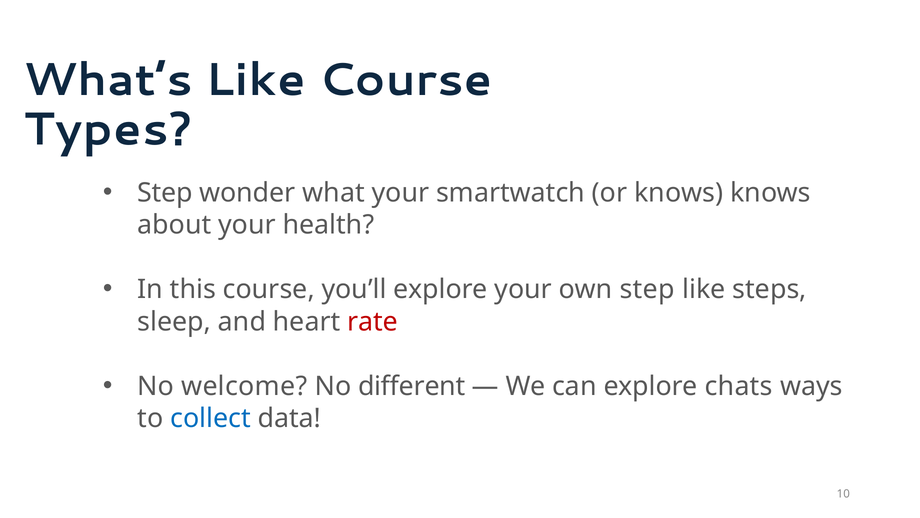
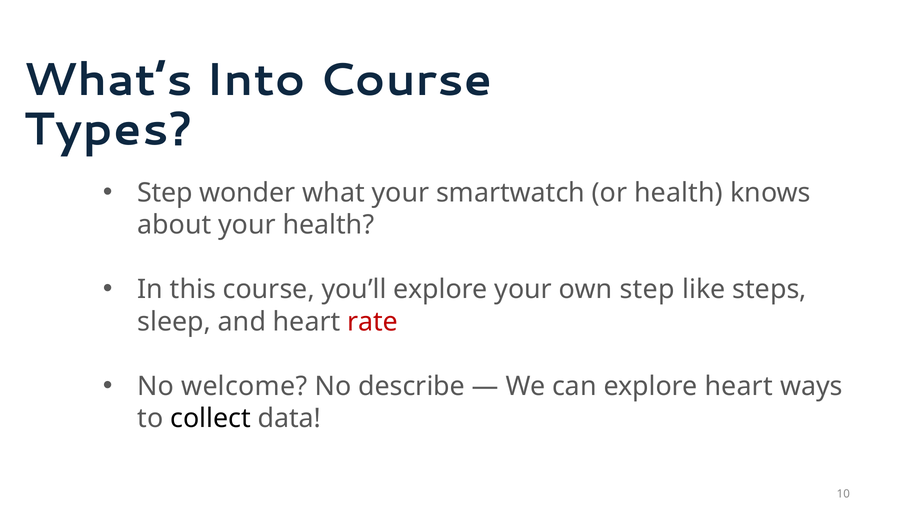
What’s Like: Like -> Into (255, 80)
or knows: knows -> health (679, 193)
different: different -> describe (412, 386)
explore chats: chats -> heart (739, 386)
collect colour: blue -> black (210, 418)
